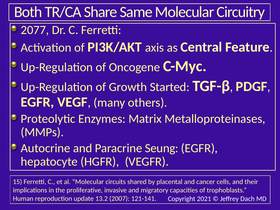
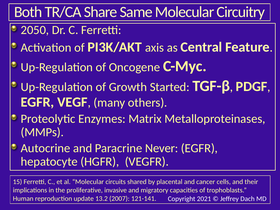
2077: 2077 -> 2050 (35, 30)
Seung: Seung -> Never (162, 148)
